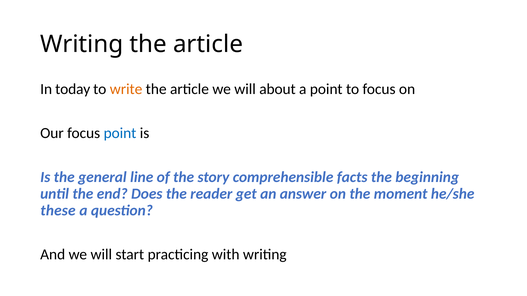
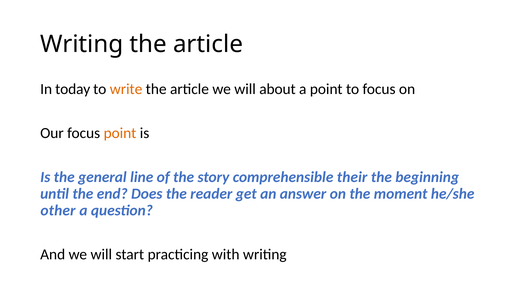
point colour: blue -> orange (120, 133)
facts: facts -> their (352, 177)
these: these -> other (58, 211)
